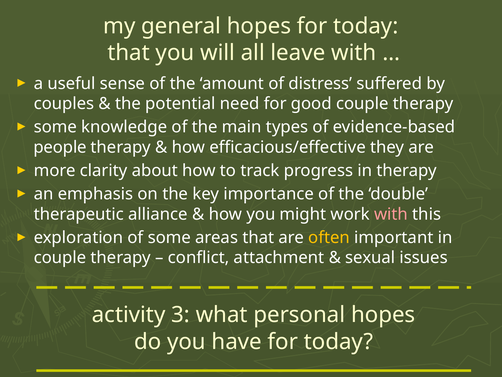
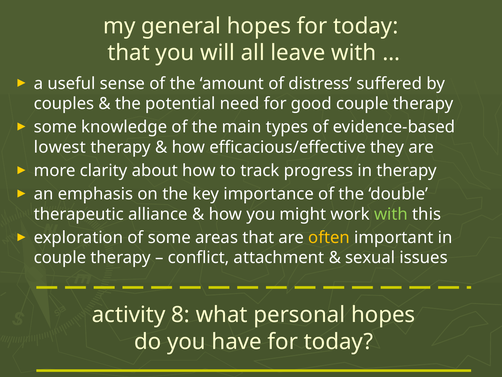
people: people -> lowest (60, 147)
with colour: pink -> light green (391, 214)
3: 3 -> 8 (181, 315)
